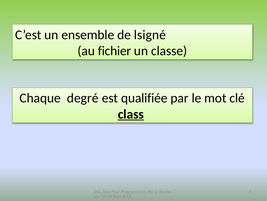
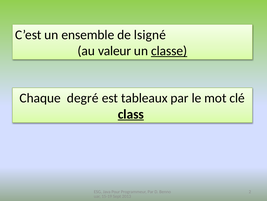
fichier: fichier -> valeur (115, 51)
classe underline: none -> present (169, 51)
qualifiée: qualifiée -> tableaux (144, 98)
